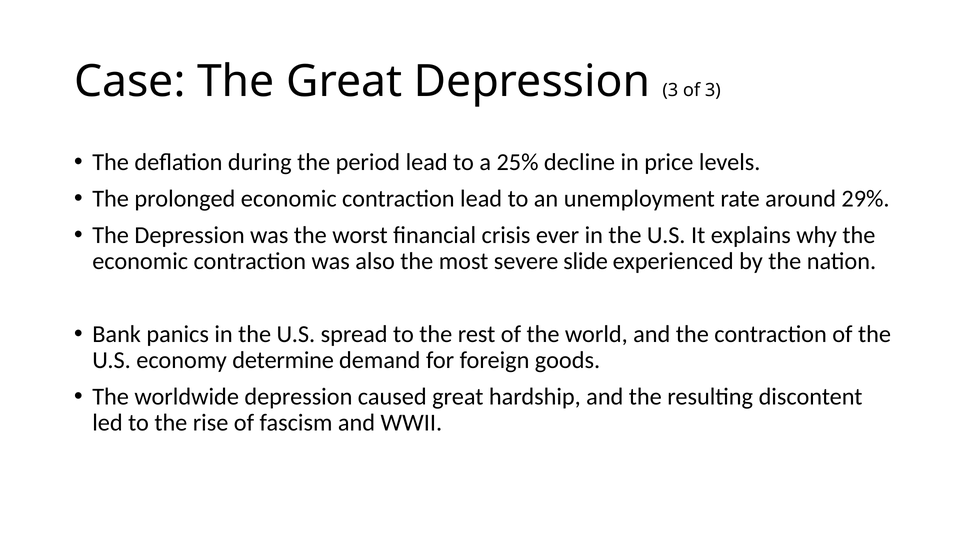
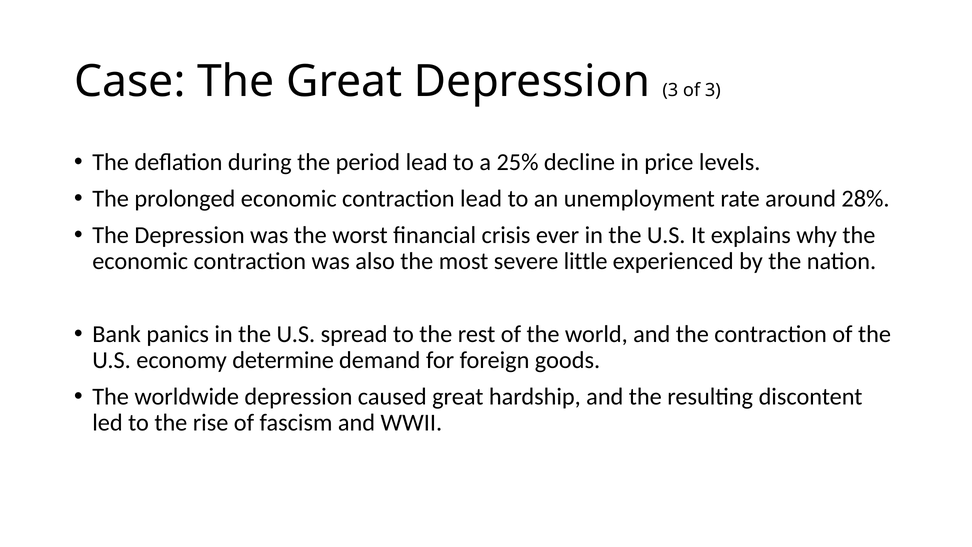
29%: 29% -> 28% (866, 199)
slide: slide -> little (586, 261)
